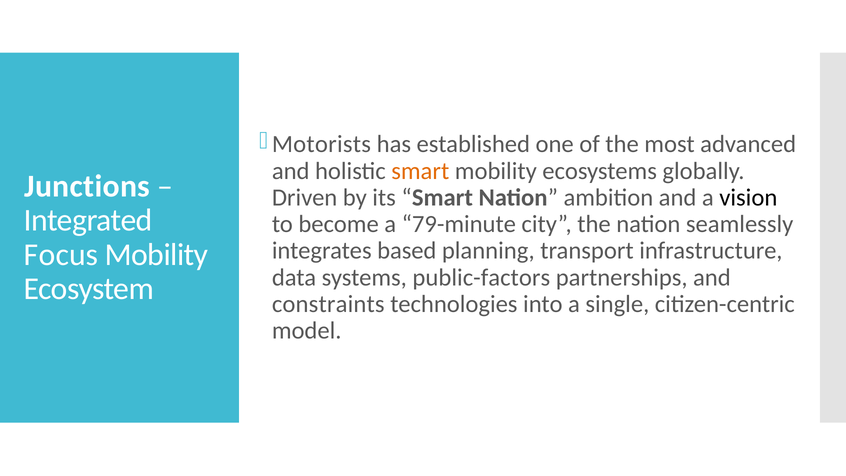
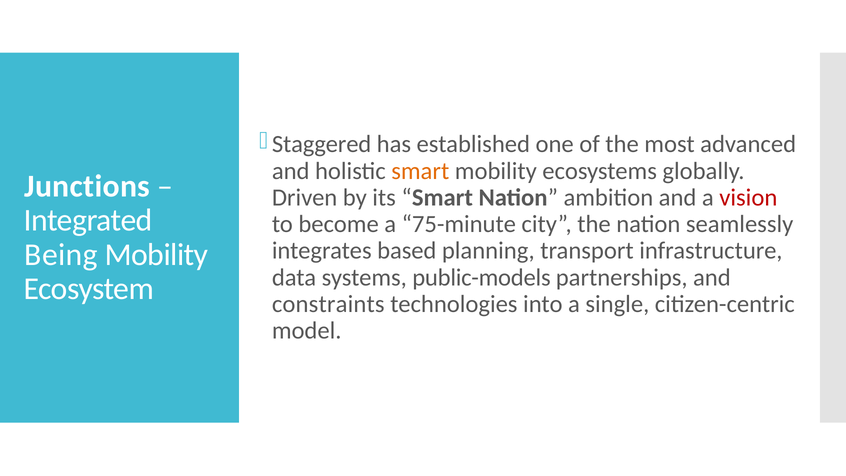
Motorists: Motorists -> Staggered (322, 144)
vision colour: black -> red (748, 198)
79-minute: 79-minute -> 75-minute (459, 224)
Focus: Focus -> Being (61, 255)
public-factors: public-factors -> public-models (481, 277)
